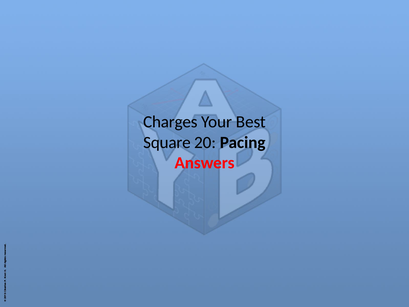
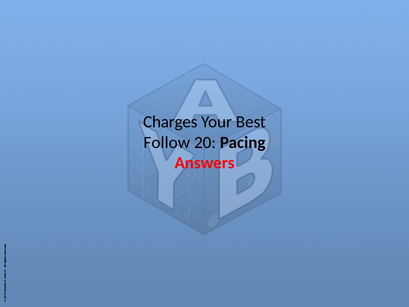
Square: Square -> Follow (167, 142)
